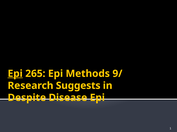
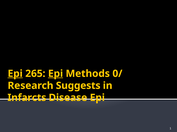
Epi underline: none -> present (56, 74)
9/: 9/ -> 0/ (117, 74)
Despite: Despite -> Infarcts (27, 98)
